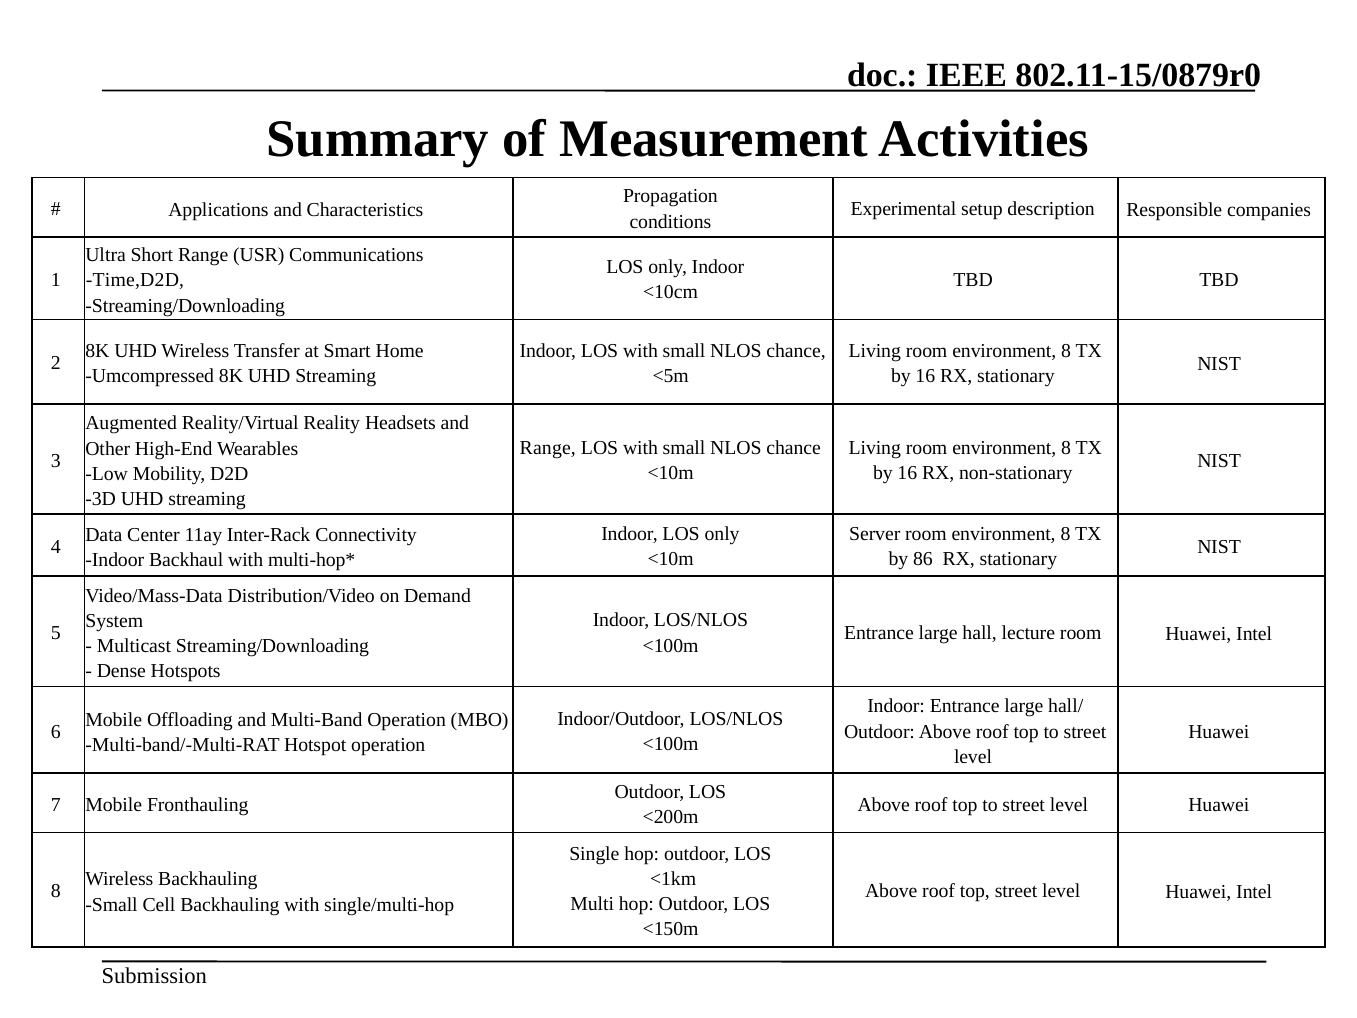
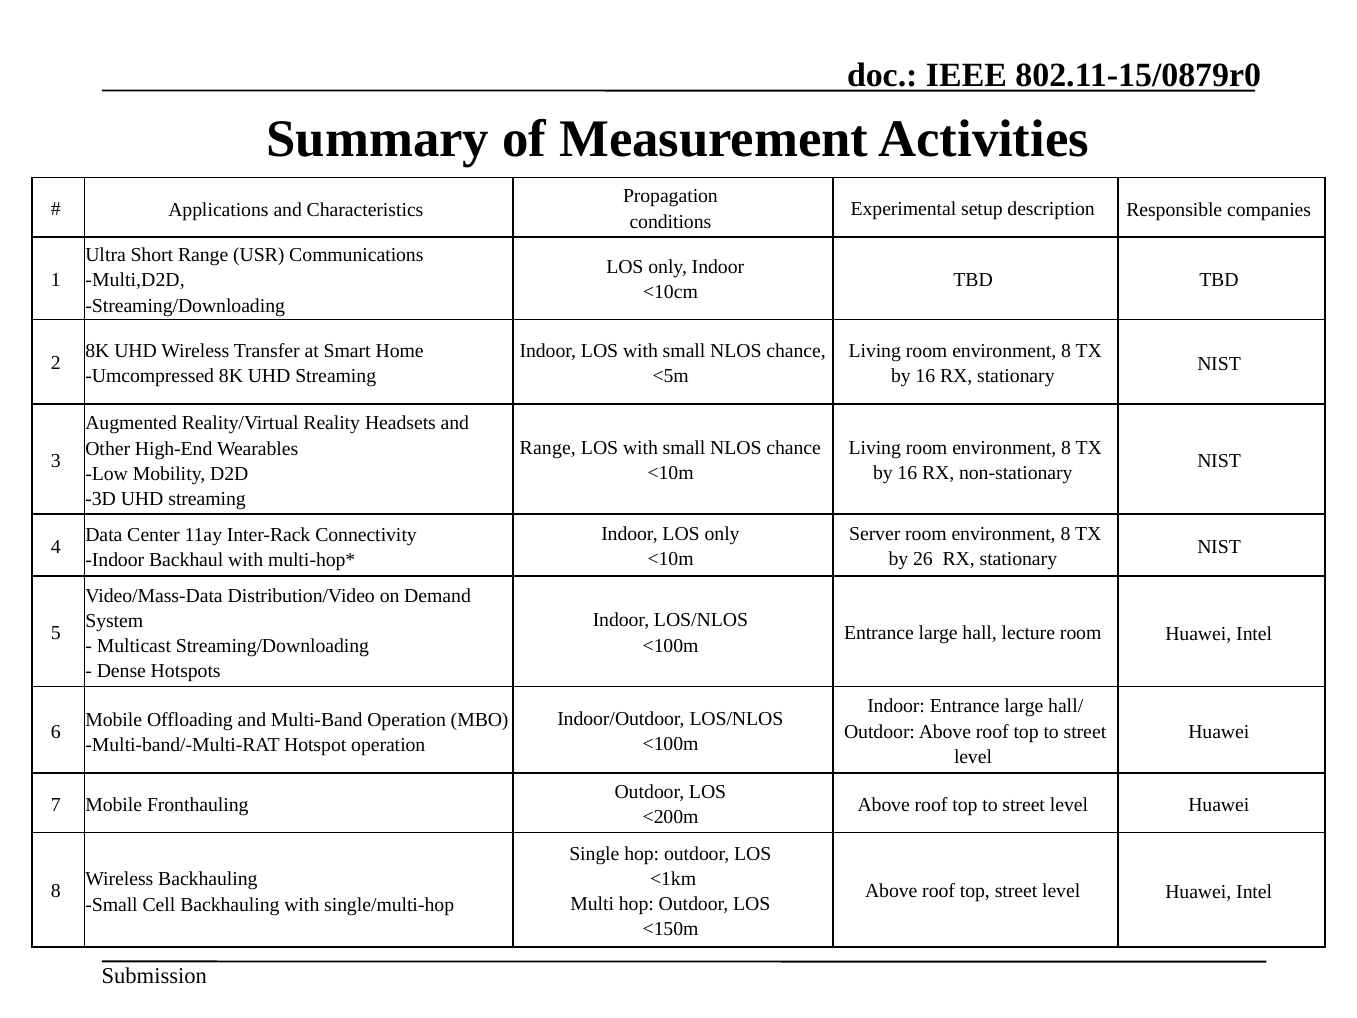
Time,D2D: Time,D2D -> Multi,D2D (135, 280)
86: 86 -> 26 (923, 559)
